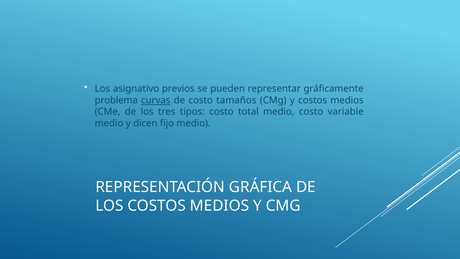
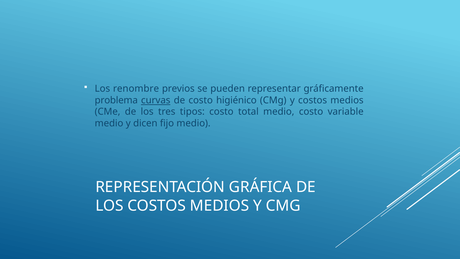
asignativo: asignativo -> renombre (136, 89)
tamaños: tamaños -> higiénico (236, 100)
